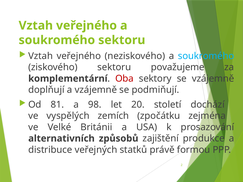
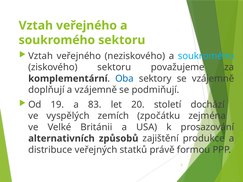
Oba colour: red -> blue (124, 79)
81: 81 -> 19 (57, 105)
98: 98 -> 83 (95, 105)
